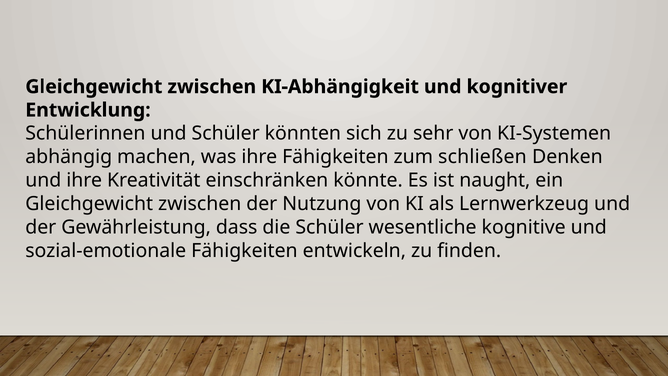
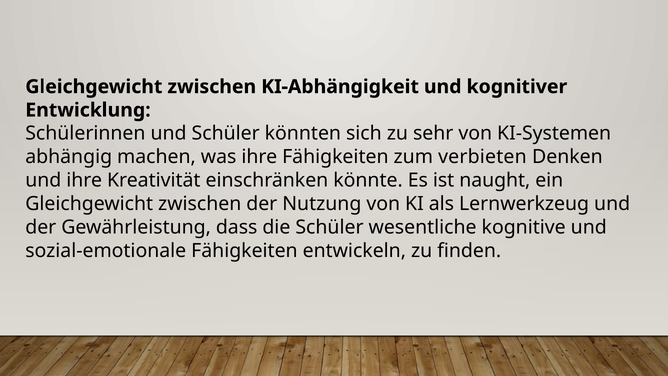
schließen: schließen -> verbieten (482, 157)
